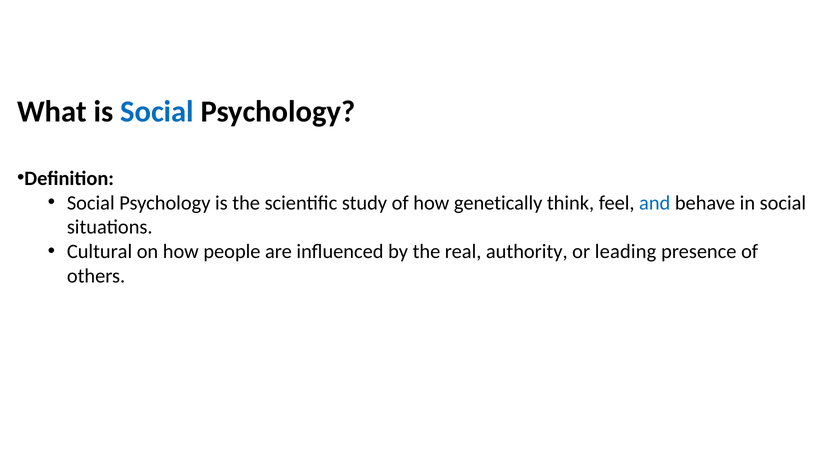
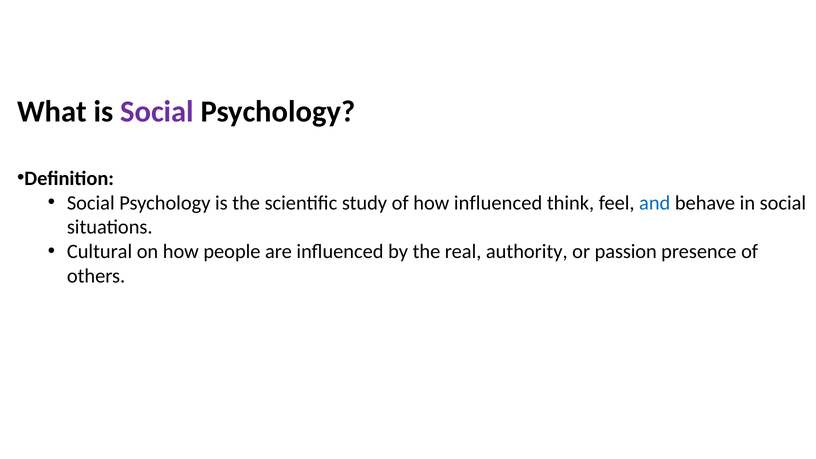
Social colour: blue -> purple (157, 112)
how genetically: genetically -> influenced (498, 203)
leading: leading -> passion (626, 252)
